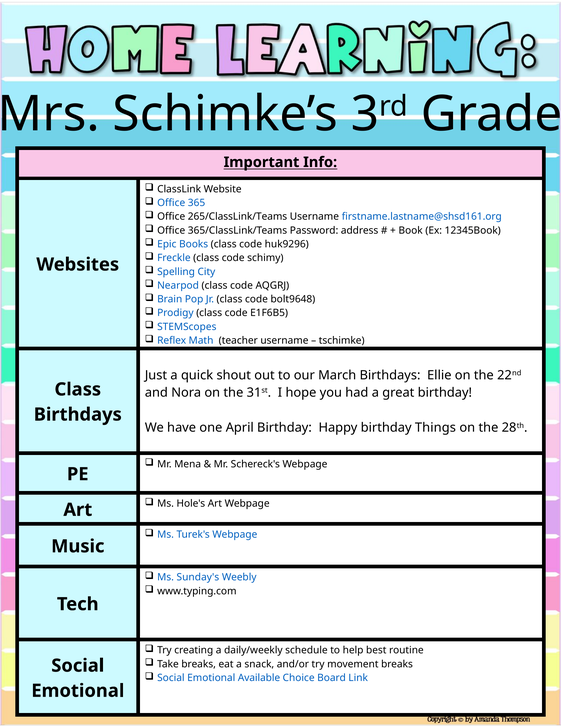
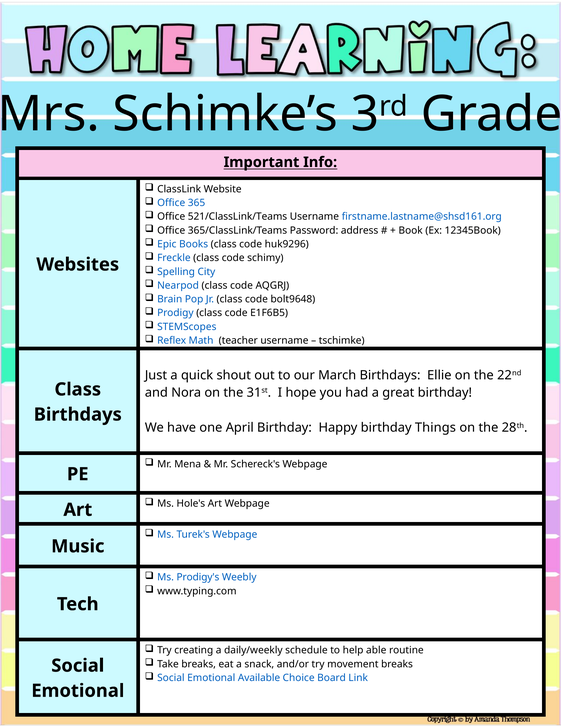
265/ClassLink/Teams: 265/ClassLink/Teams -> 521/ClassLink/Teams (237, 216)
Sunday's: Sunday's -> Prodigy's (198, 577)
best: best -> able (376, 649)
